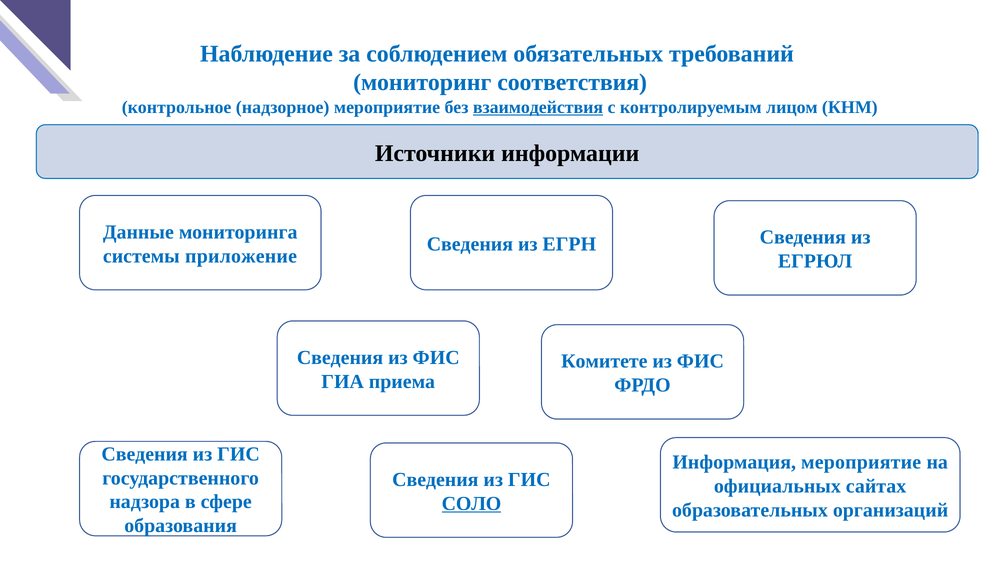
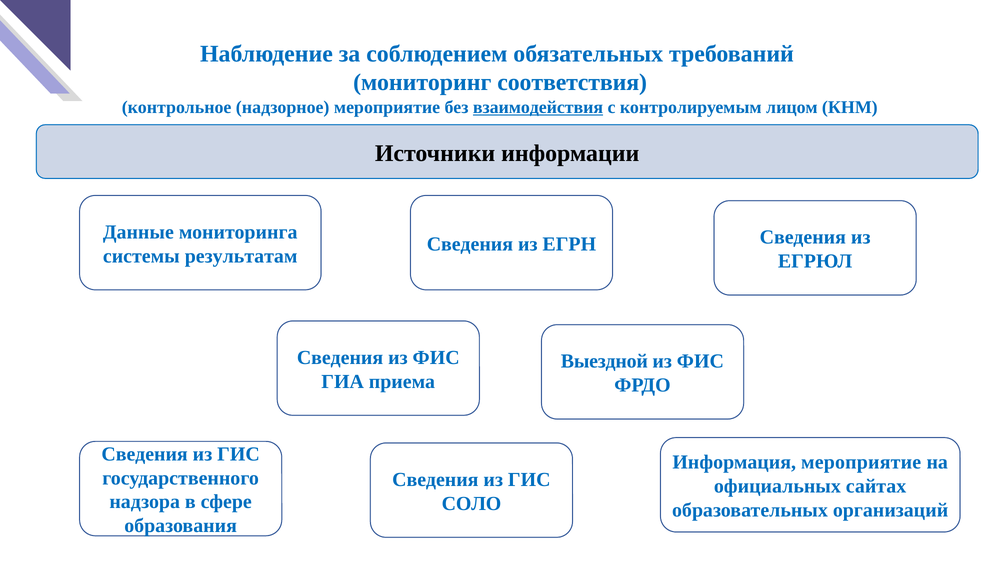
приложение: приложение -> результатам (241, 256)
Комитете: Комитете -> Выездной (604, 361)
СОЛО underline: present -> none (471, 503)
